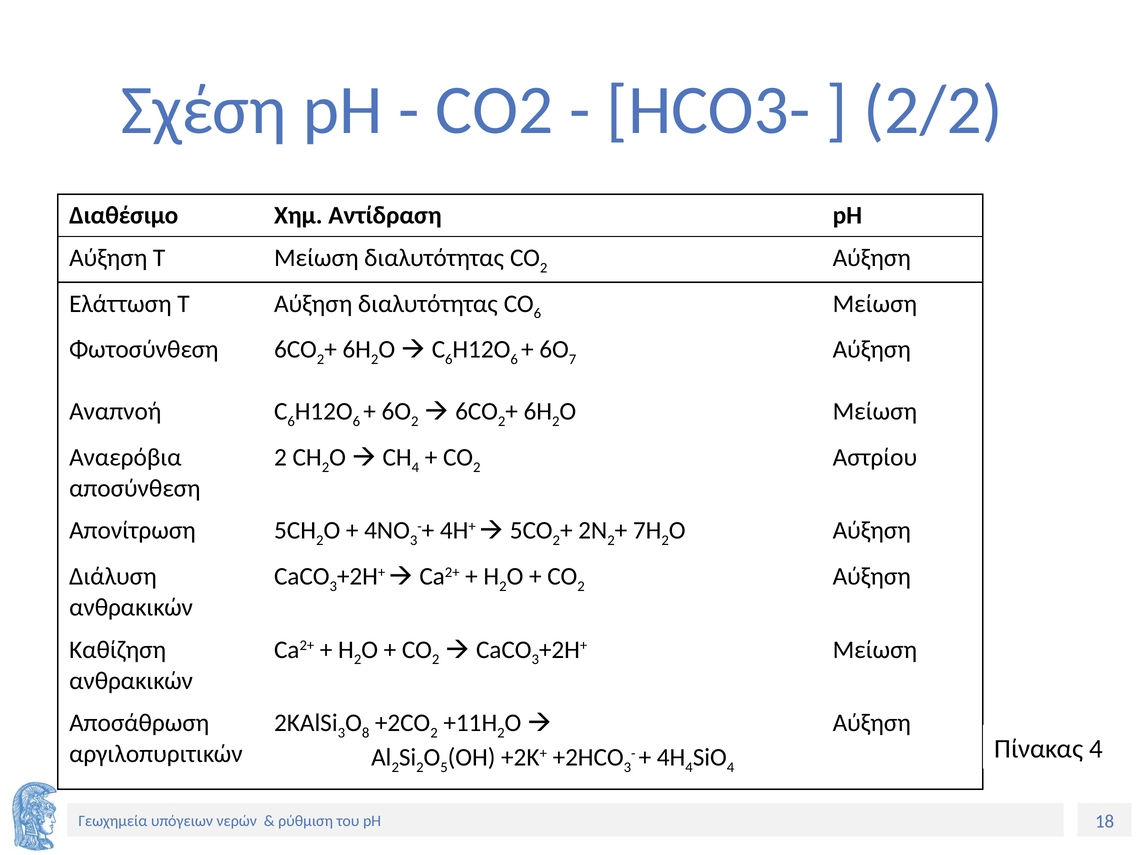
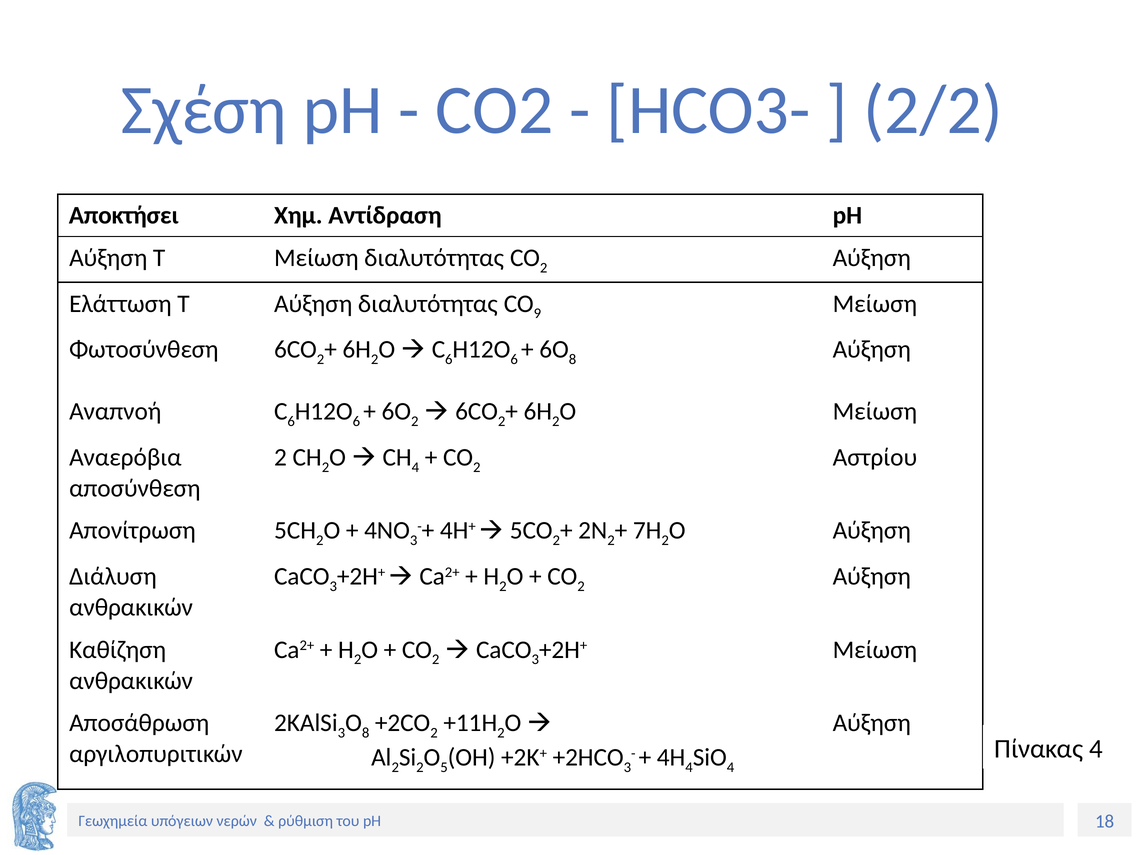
Διαθέσιμο: Διαθέσιμο -> Αποκτήσει (124, 216)
6: 6 -> 9 (537, 314)
7: 7 -> 8 (572, 359)
